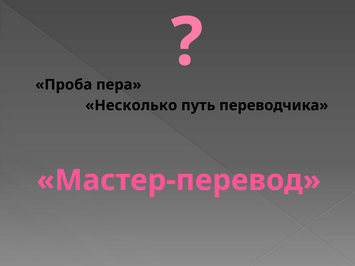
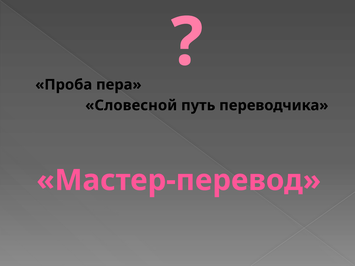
Несколько: Несколько -> Словесной (131, 105)
